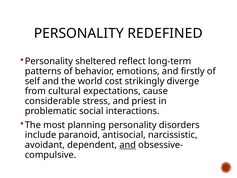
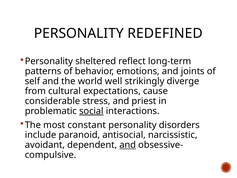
firstly: firstly -> joints (193, 71)
cost: cost -> well (114, 81)
social underline: none -> present (91, 111)
planning: planning -> constant (87, 125)
